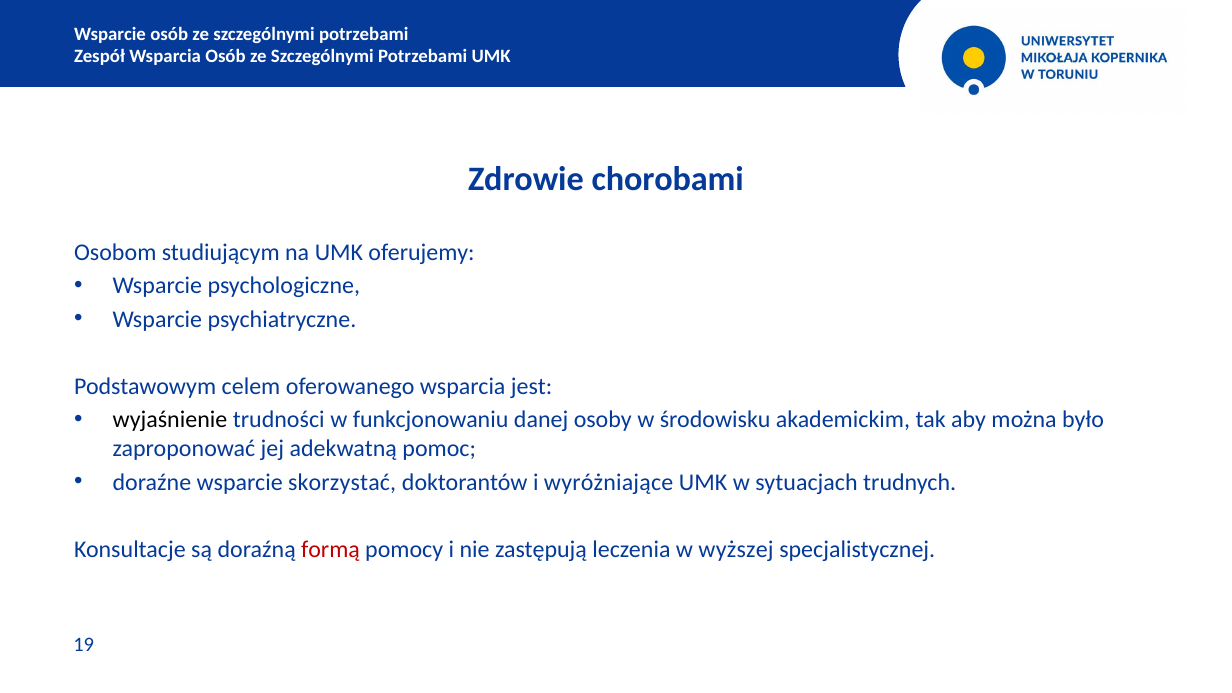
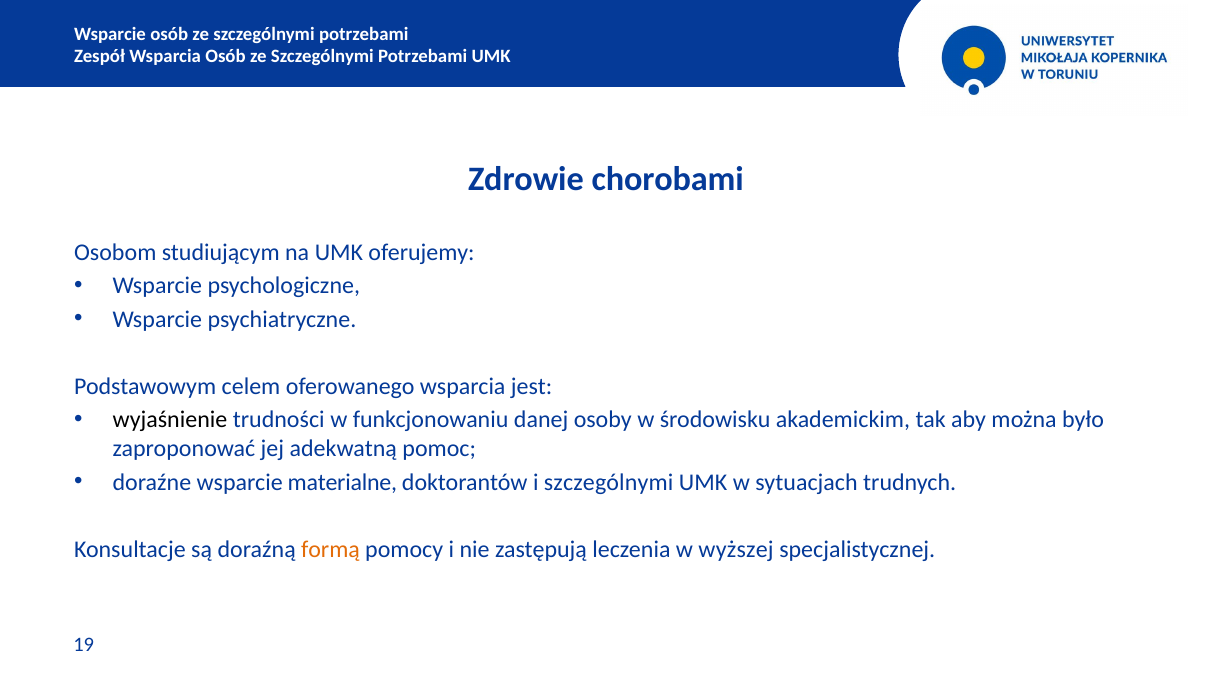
skorzystać: skorzystać -> materialne (342, 482)
i wyróżniające: wyróżniające -> szczególnymi (609, 482)
formą colour: red -> orange (330, 549)
